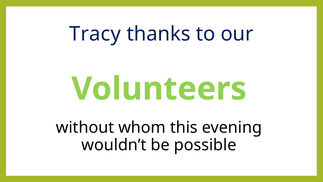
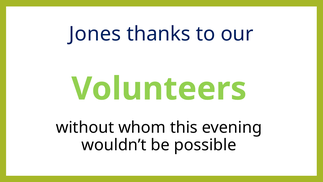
Tracy: Tracy -> Jones (95, 34)
